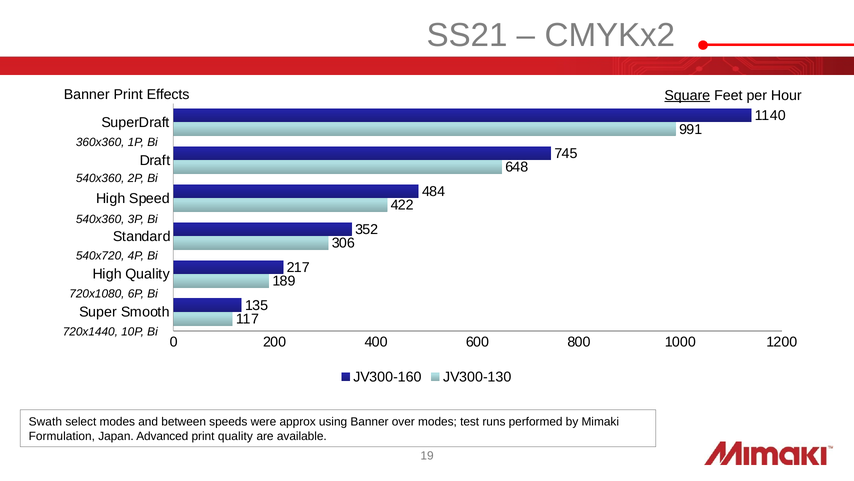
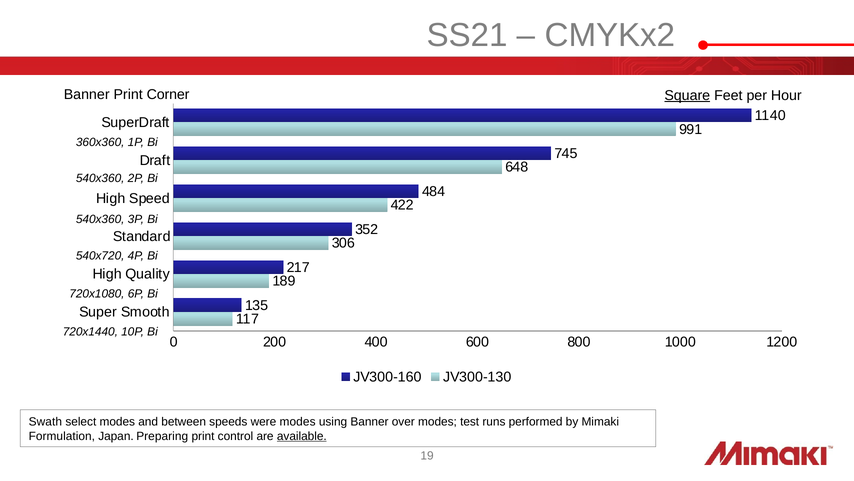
Effects: Effects -> Corner (168, 94)
were approx: approx -> modes (298, 421)
Advanced: Advanced -> Preparing (162, 436)
print quality: quality -> control (235, 436)
available underline: none -> present (302, 436)
